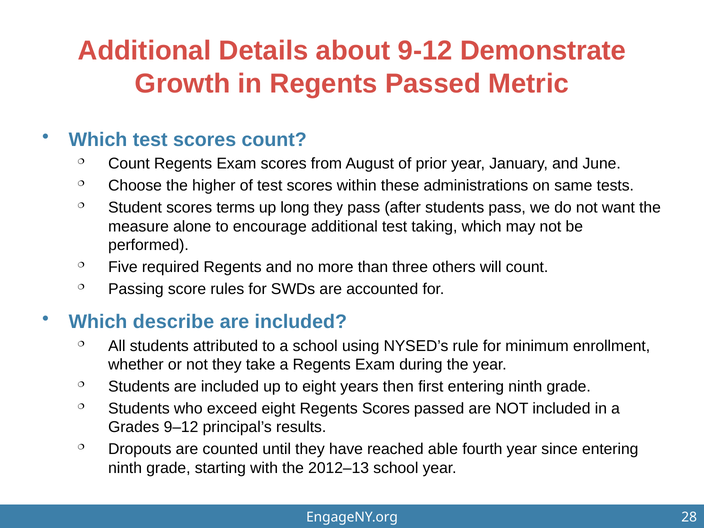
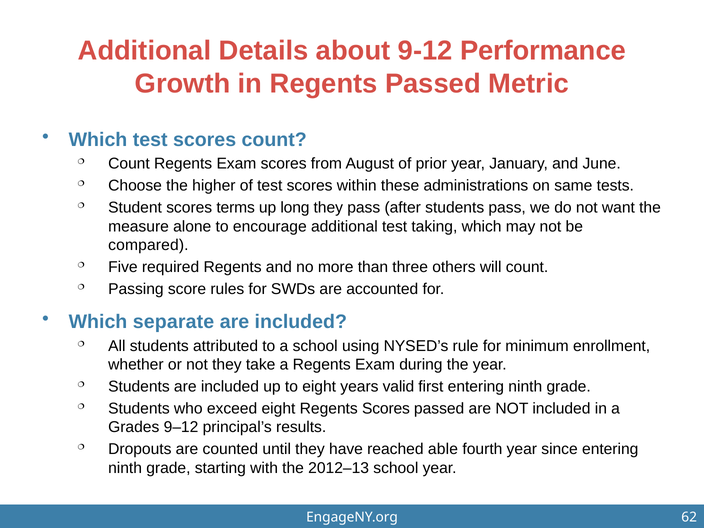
Demonstrate: Demonstrate -> Performance (543, 51)
performed: performed -> compared (148, 245)
describe: describe -> separate (174, 322)
then: then -> valid (398, 387)
28: 28 -> 62 (689, 517)
